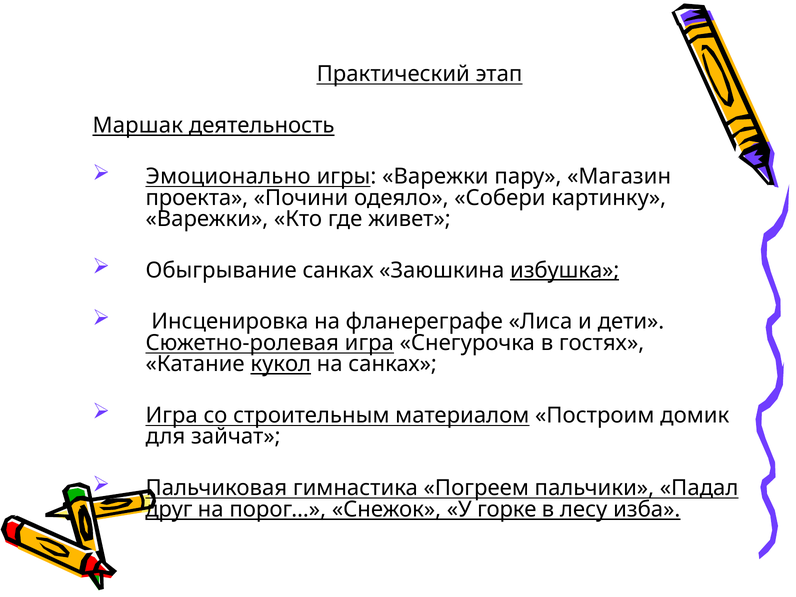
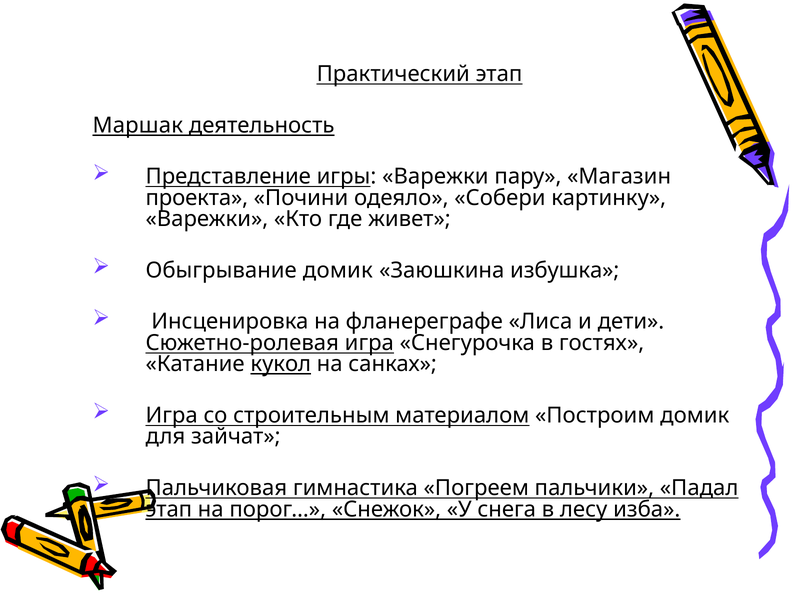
Эмоционально: Эмоционально -> Представление (228, 177)
Обыгрывание санках: санках -> домик (338, 270)
избушка underline: present -> none (565, 270)
друг: друг -> этап (169, 509)
горке: горке -> снега (507, 509)
